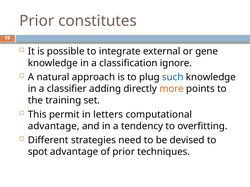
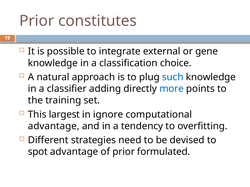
ignore: ignore -> choice (176, 63)
more colour: orange -> blue (172, 89)
permit: permit -> largest (64, 115)
letters: letters -> ignore (108, 115)
techniques: techniques -> formulated (164, 152)
